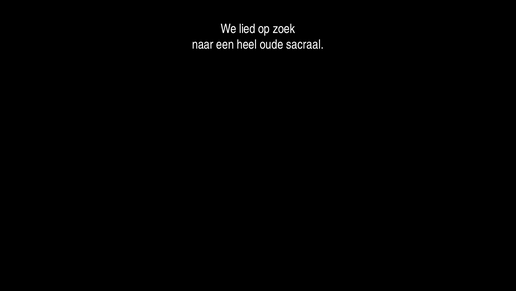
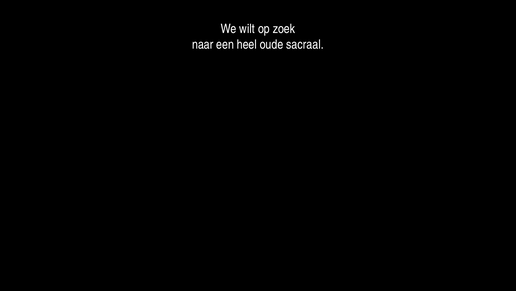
lied: lied -> wilt (247, 29)
